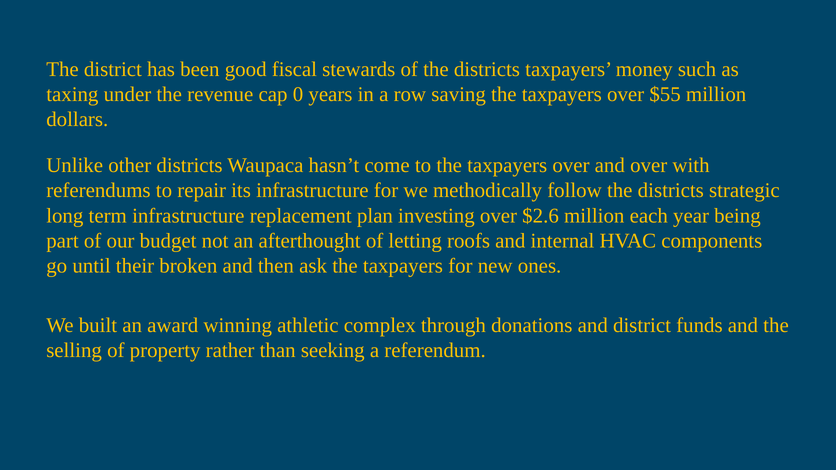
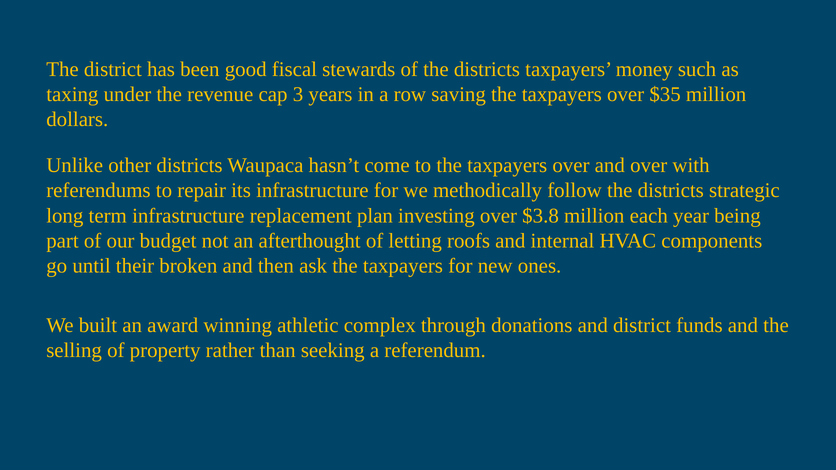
0: 0 -> 3 (298, 94)
$55: $55 -> $35 (665, 94)
$2.6: $2.6 -> $3.8 (541, 216)
